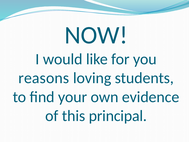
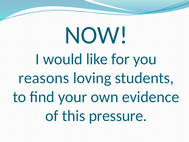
principal: principal -> pressure (118, 116)
